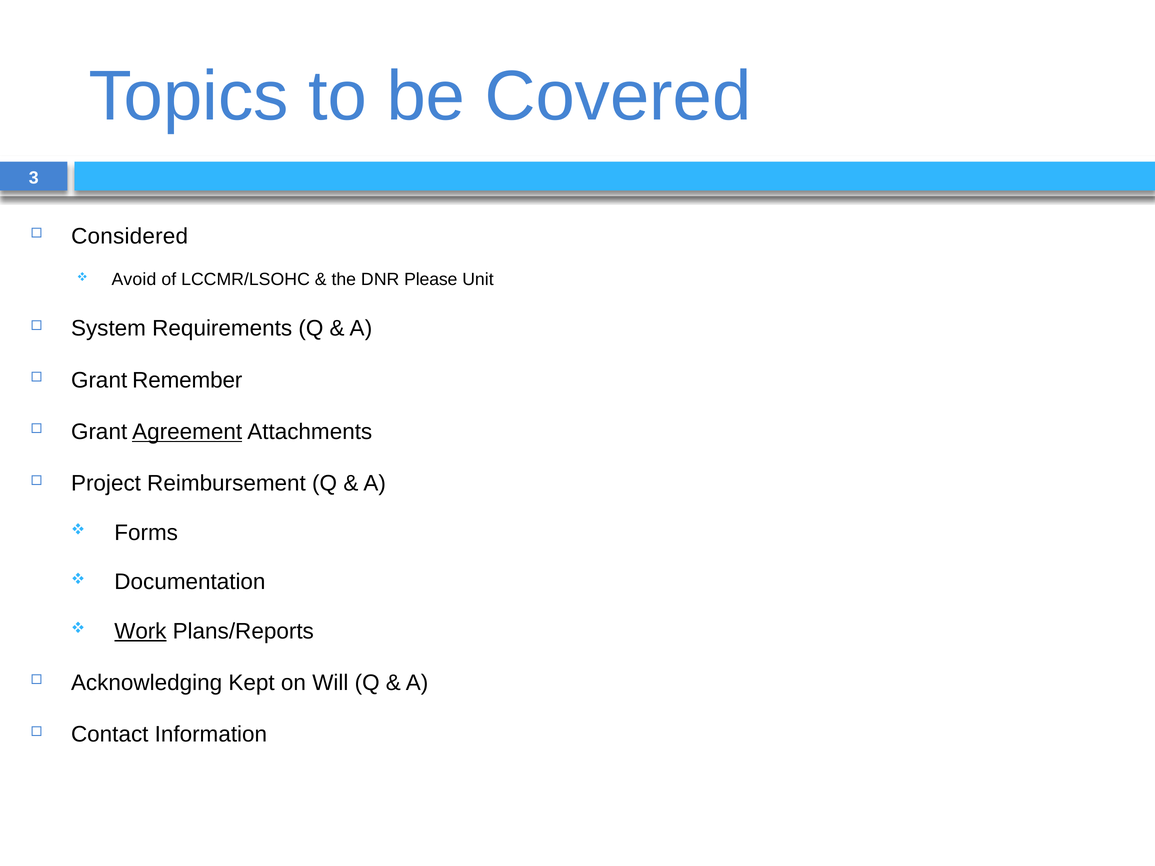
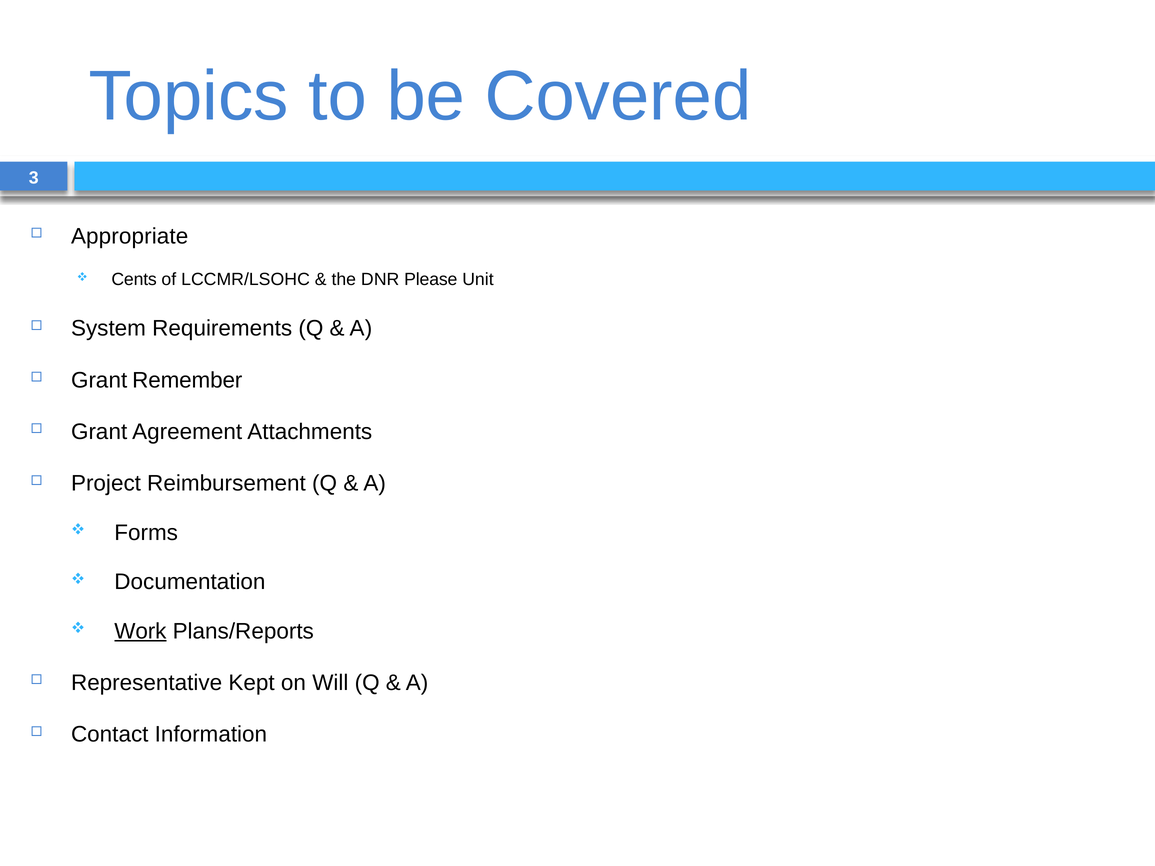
Considered: Considered -> Appropriate (130, 236)
Avoid: Avoid -> Cents (134, 279)
Agreement underline: present -> none (187, 432)
Acknowledging: Acknowledging -> Representative (147, 683)
